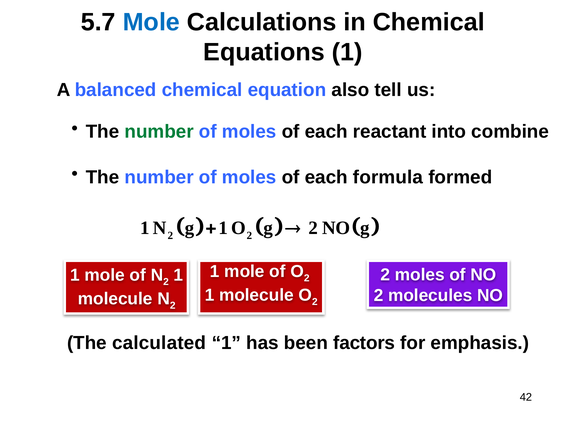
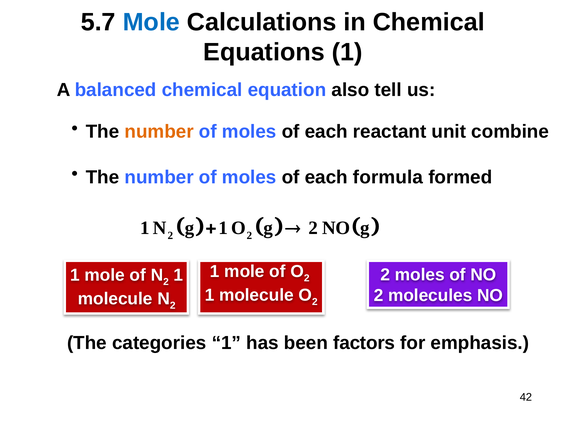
number colour: green -> orange (159, 132)
into: into -> unit (449, 132)
calculated: calculated -> categories (159, 342)
